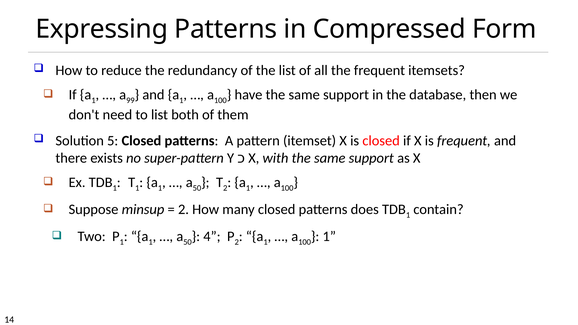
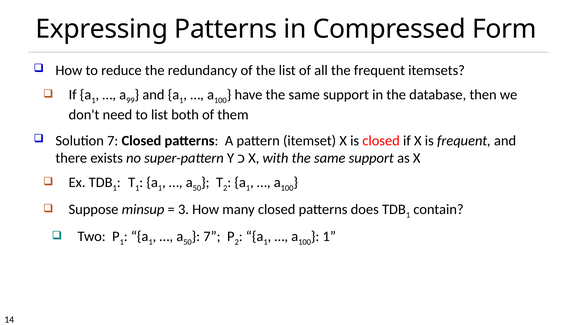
Solution 5: 5 -> 7 (113, 141)
2: 2 -> 3 (183, 210)
4: 4 -> 7 (212, 237)
